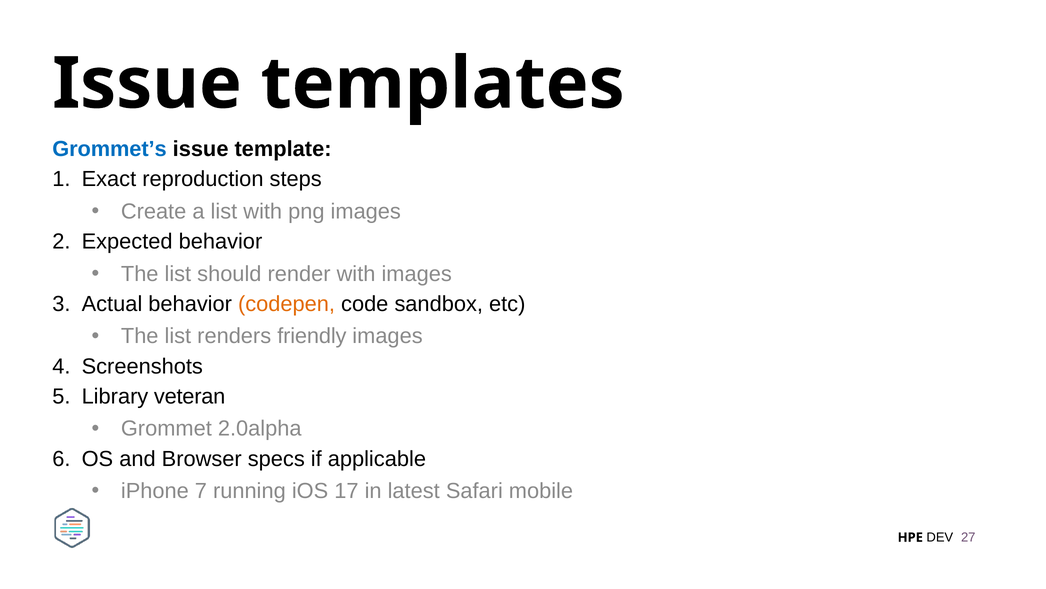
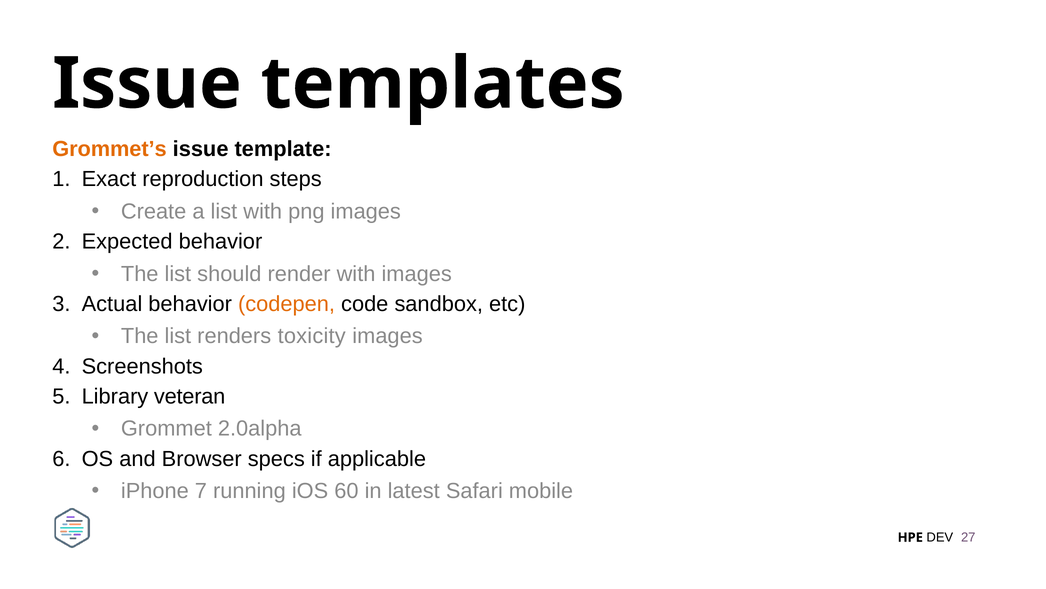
Grommet’s colour: blue -> orange (109, 149)
friendly: friendly -> toxicity (312, 336)
17: 17 -> 60 (346, 491)
